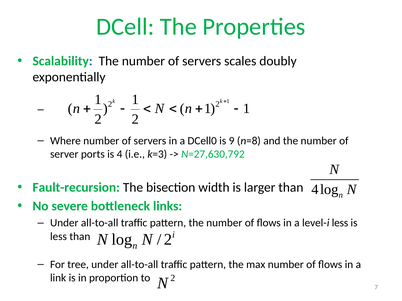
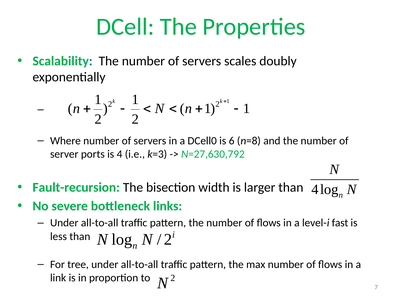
9: 9 -> 6 (232, 141)
level-i less: less -> fast (340, 223)
